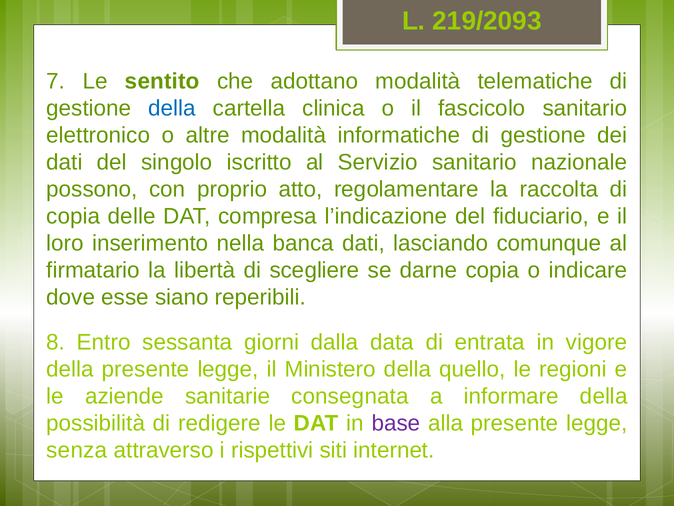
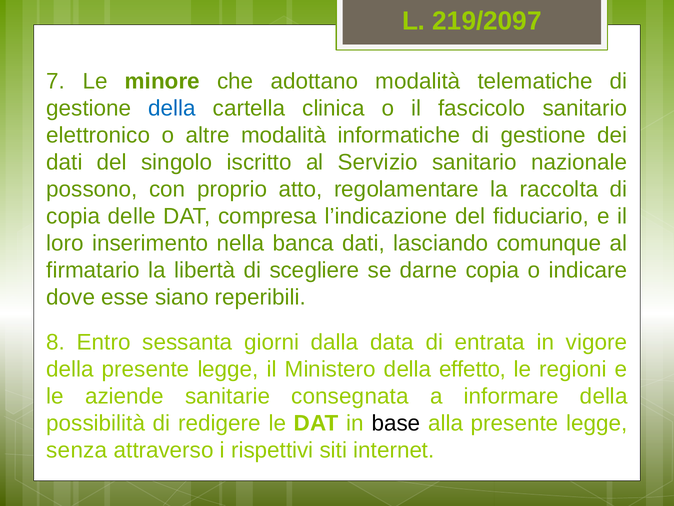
219/2093: 219/2093 -> 219/2097 (487, 21)
sentito: sentito -> minore (162, 81)
quello: quello -> effetto (473, 369)
base colour: purple -> black (396, 423)
